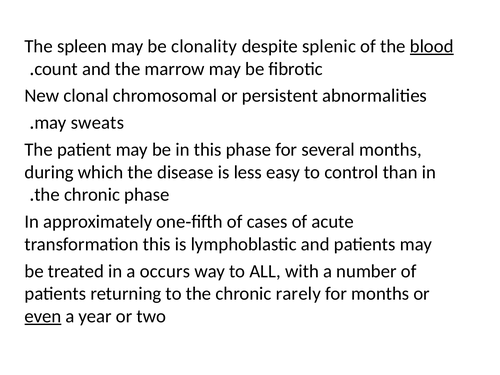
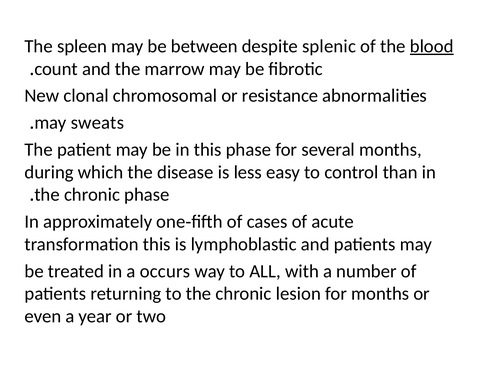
clonality: clonality -> between (204, 46)
persistent: persistent -> resistance (280, 96)
rarely: rarely -> lesion (298, 294)
even underline: present -> none (43, 316)
